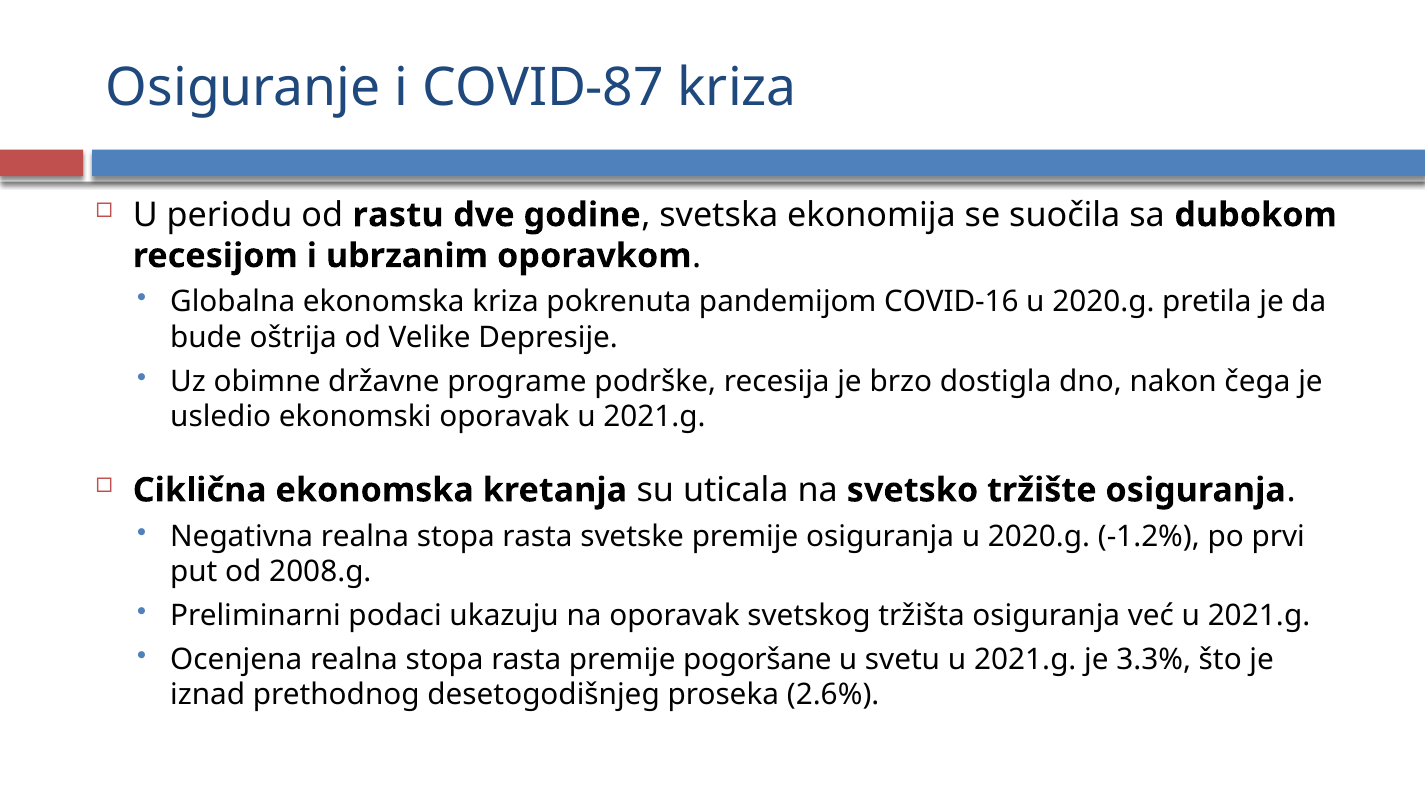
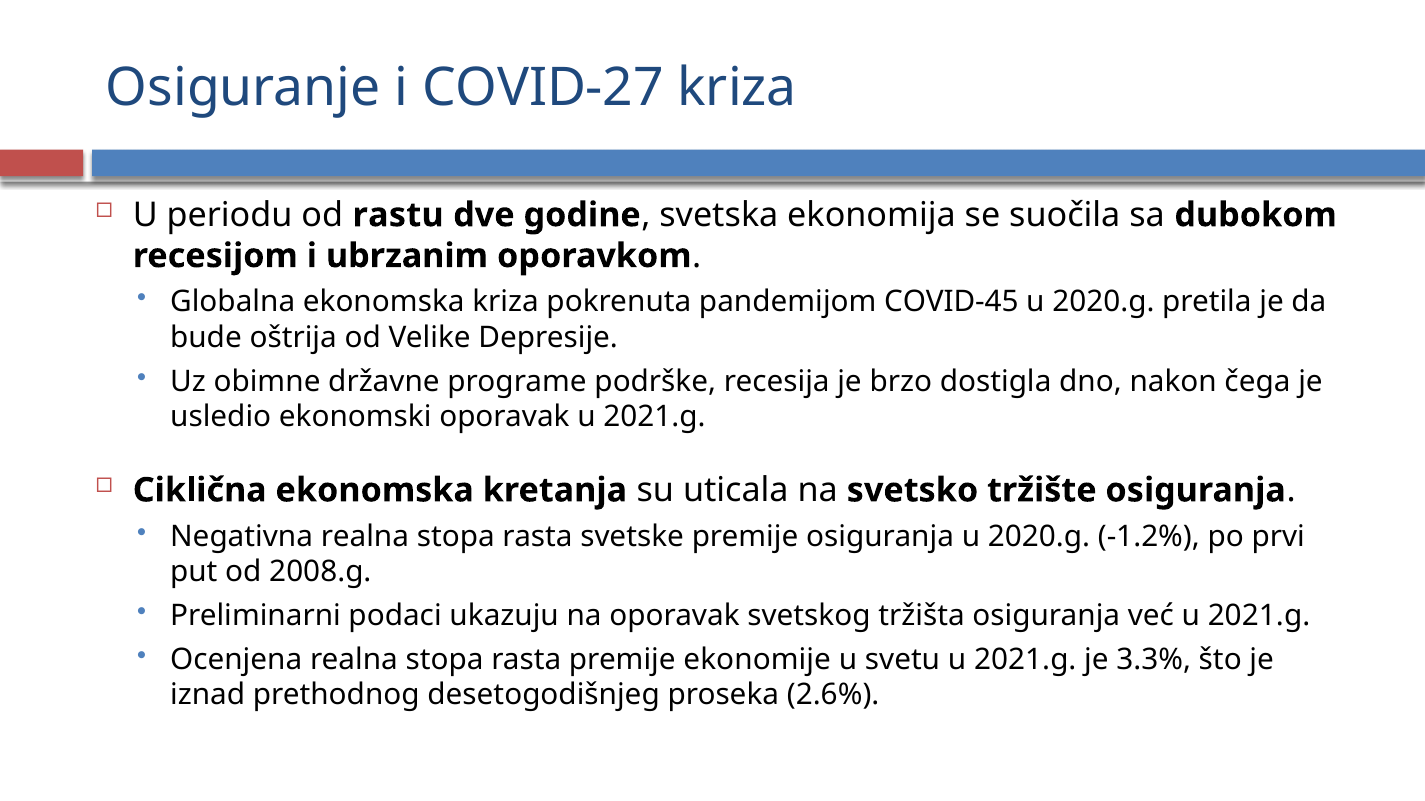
COVID-87: COVID-87 -> COVID-27 (543, 88)
COVID-16: COVID-16 -> COVID-45 (951, 302)
pogoršane: pogoršane -> ekonomije (757, 660)
